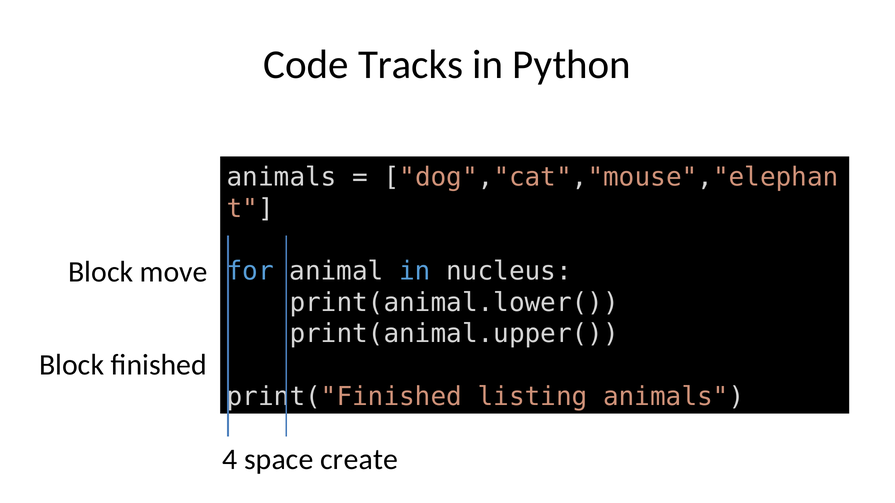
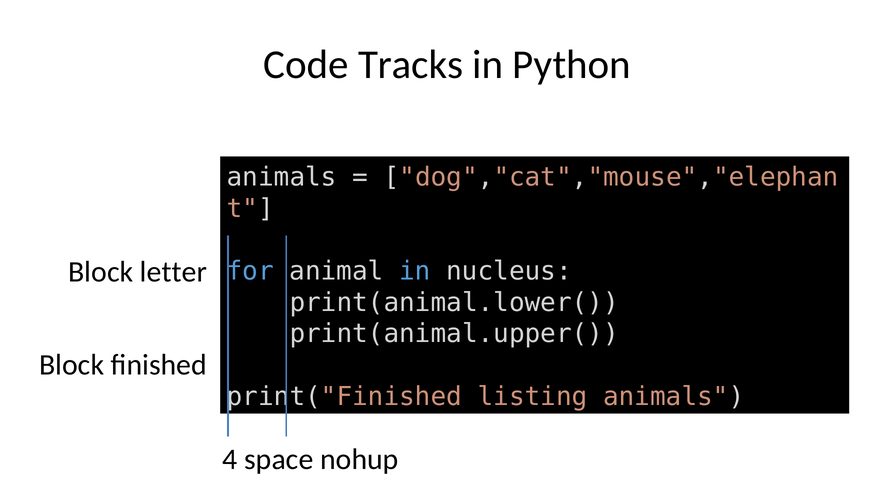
move: move -> letter (174, 272)
create: create -> nohup (359, 460)
